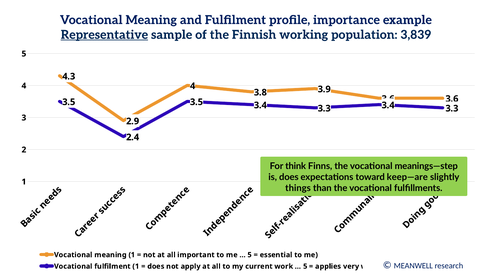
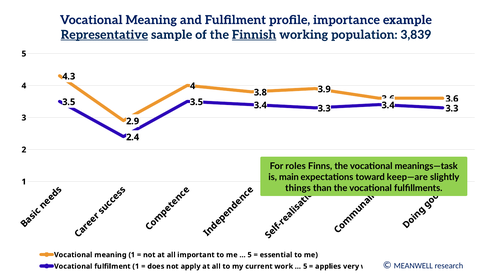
Finnish underline: none -> present (254, 35)
think: think -> roles (296, 166)
meanings—step: meanings—step -> meanings—task (426, 166)
is does: does -> main (289, 177)
